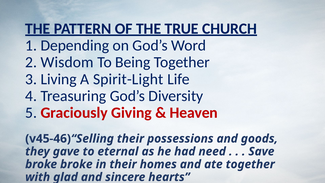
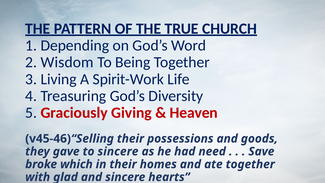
Spirit-Light: Spirit-Light -> Spirit-Work (128, 79)
to eternal: eternal -> sincere (118, 151)
broke broke: broke -> which (76, 164)
